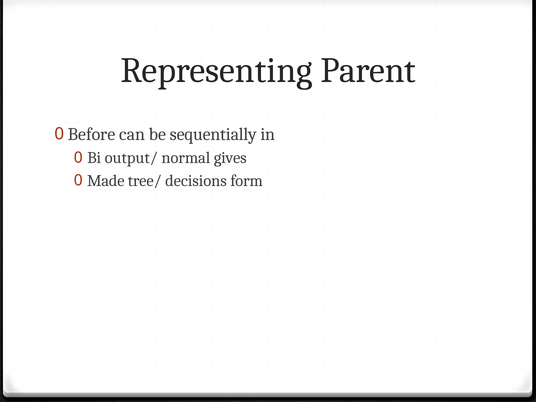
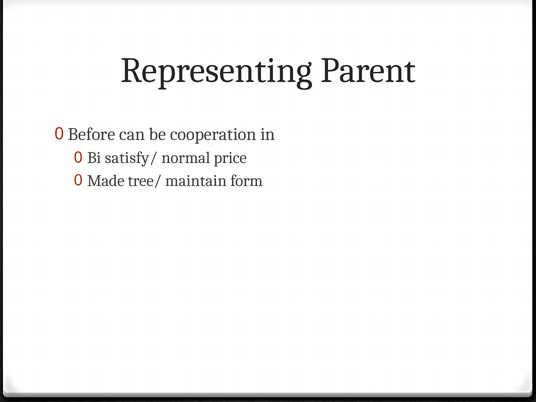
sequentially: sequentially -> cooperation (213, 134)
output/: output/ -> satisfy/ (131, 158)
gives: gives -> price (230, 158)
decisions: decisions -> maintain (196, 181)
